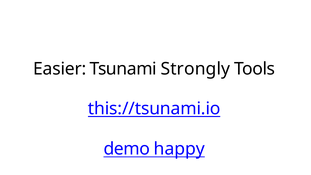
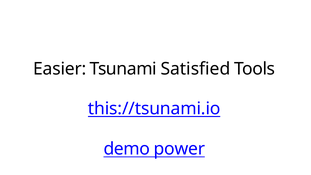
Strongly: Strongly -> Satisfied (195, 69)
happy: happy -> power (179, 149)
